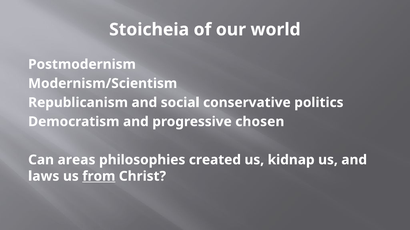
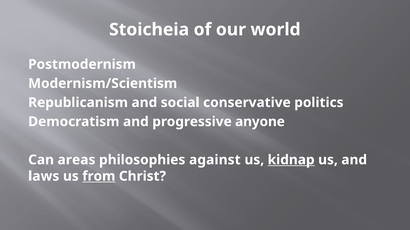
chosen: chosen -> anyone (260, 122)
created: created -> against (215, 160)
kidnap underline: none -> present (291, 160)
